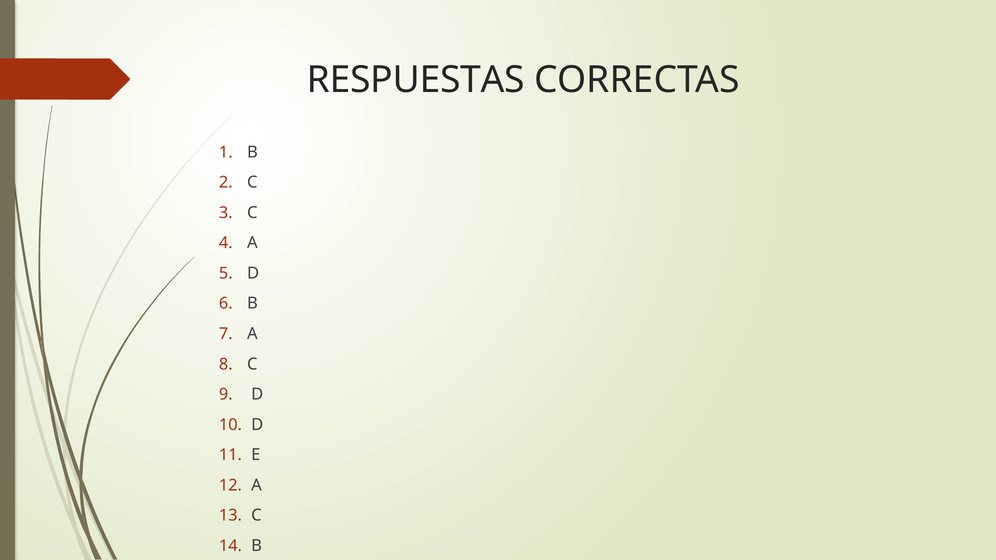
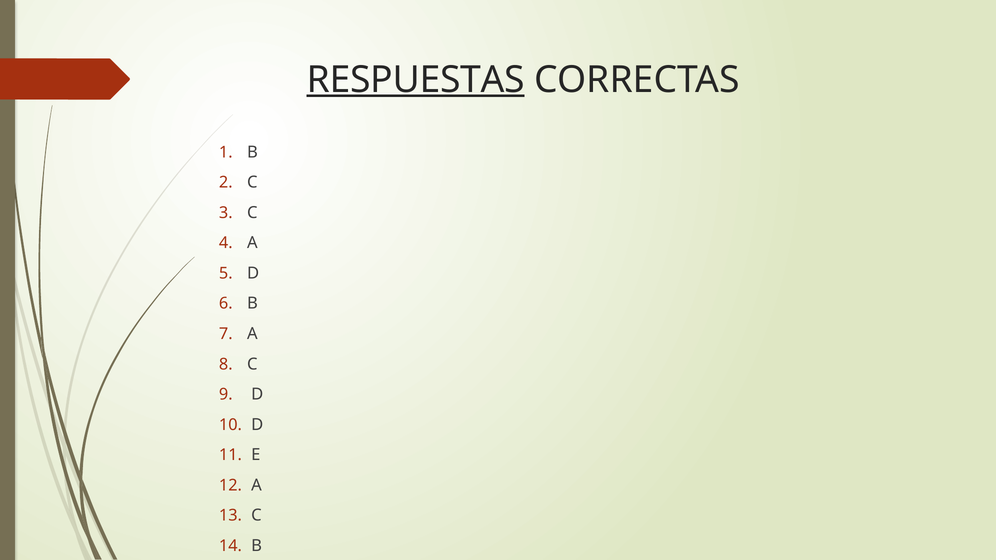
RESPUESTAS underline: none -> present (416, 80)
